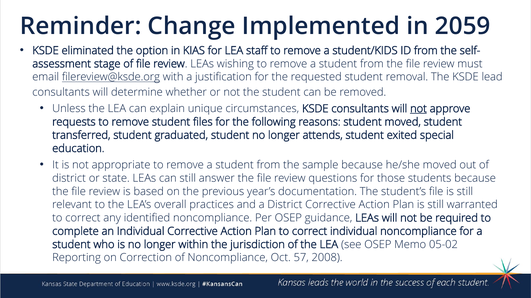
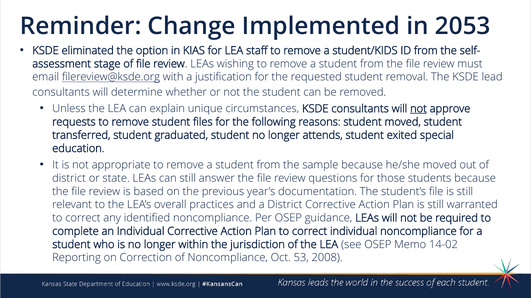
2059: 2059 -> 2053 (463, 26)
05-02: 05-02 -> 14-02 (443, 245)
57: 57 -> 53 (301, 258)
